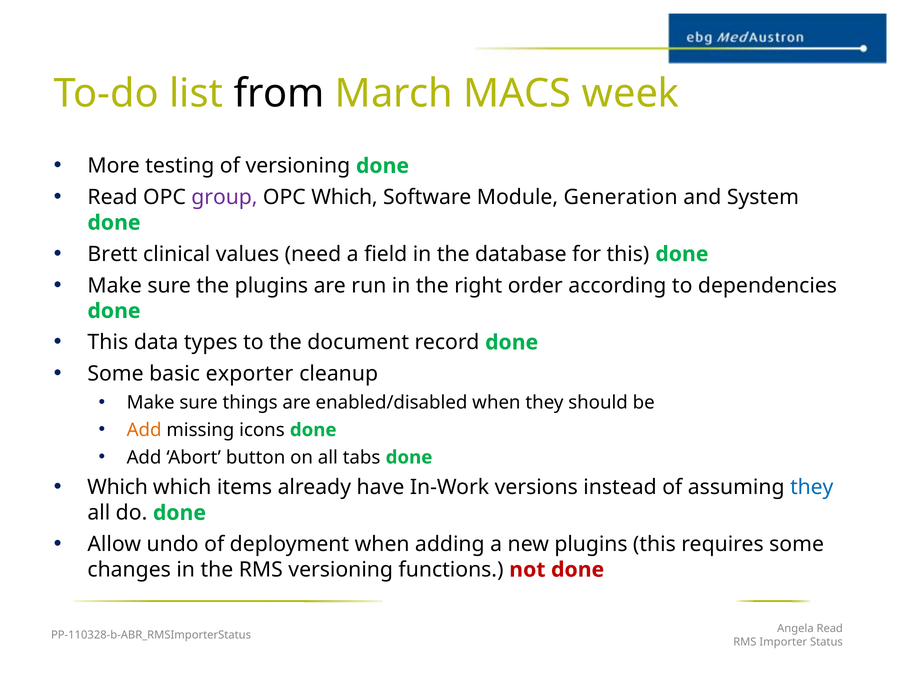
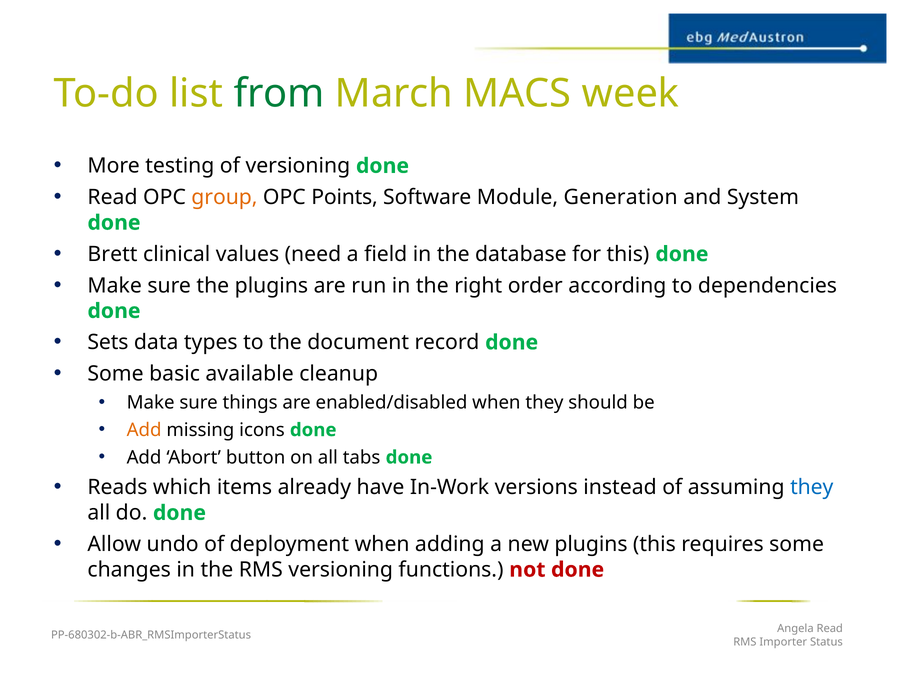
from colour: black -> green (279, 93)
group colour: purple -> orange (224, 197)
OPC Which: Which -> Points (345, 197)
This: This -> Sets (108, 342)
exporter: exporter -> available (250, 374)
Which: Which -> Reads (117, 487)
PP-110328-b-ABR_RMSImporterStatus: PP-110328-b-ABR_RMSImporterStatus -> PP-680302-b-ABR_RMSImporterStatus (151, 635)
